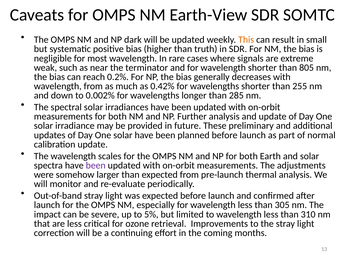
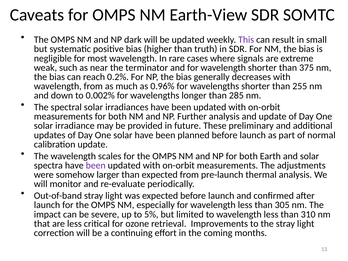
This colour: orange -> purple (246, 40)
805: 805 -> 375 (307, 68)
0.42%: 0.42% -> 0.96% (162, 86)
